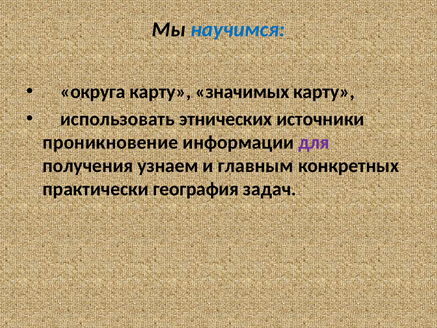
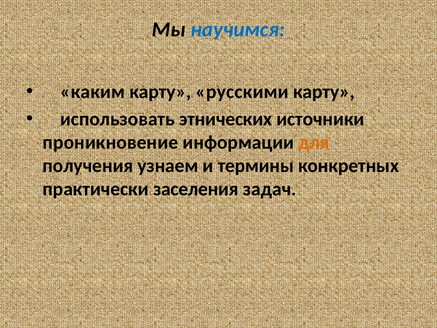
округа: округа -> каким (93, 92)
значимых: значимых -> русскими (242, 92)
для colour: purple -> orange (314, 142)
главным: главным -> термины (256, 165)
география: география -> заселения (196, 189)
